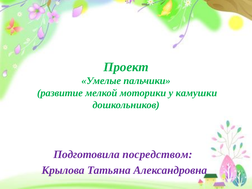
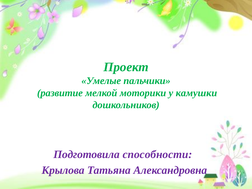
посредством: посредством -> способности (157, 154)
